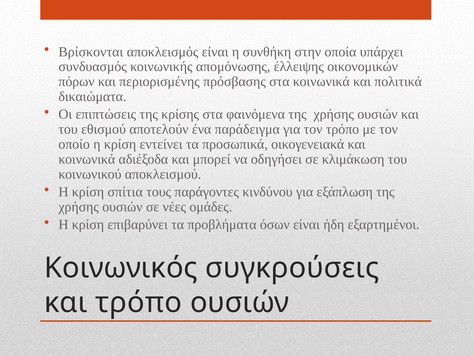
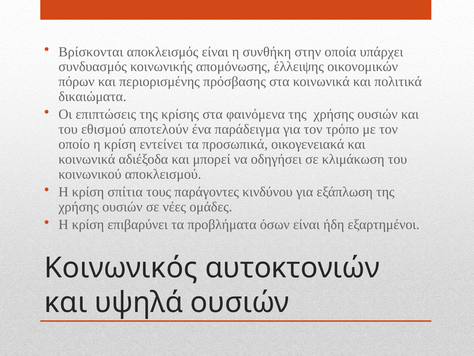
συγκρούσεις: συγκρούσεις -> αυτοκτονιών (292, 267)
και τρόπο: τρόπο -> υψηλά (139, 302)
